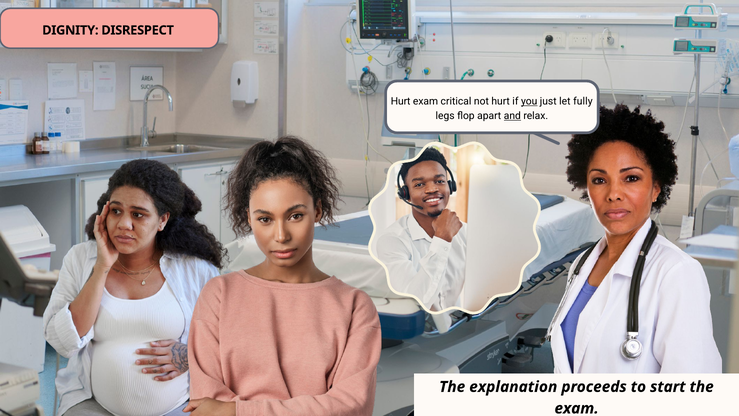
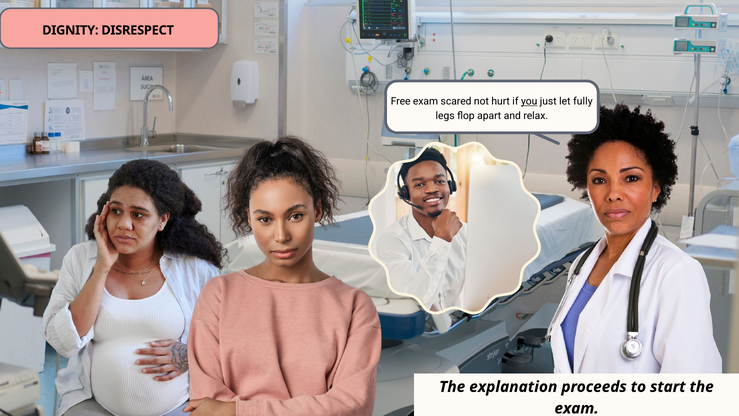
Hurt: Hurt -> Free (401, 101)
critical: critical -> scared (456, 101)
and underline: present -> none (512, 116)
